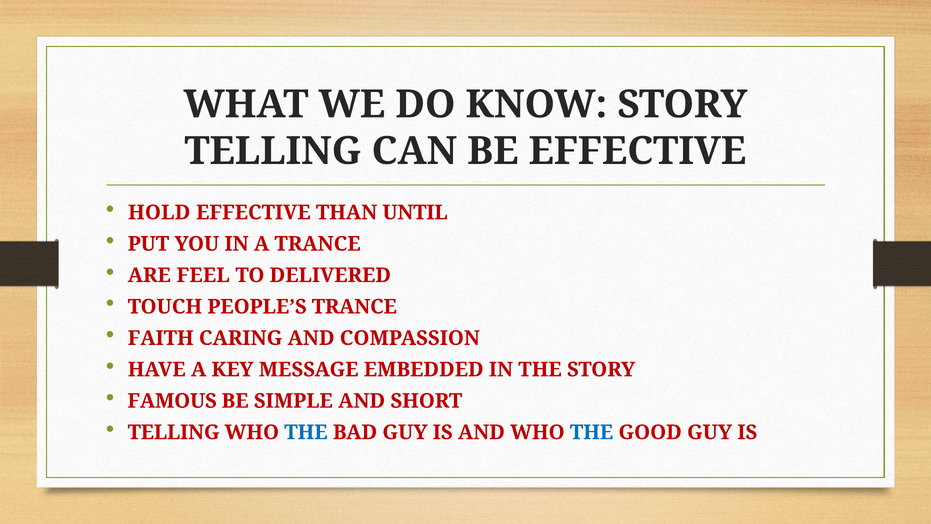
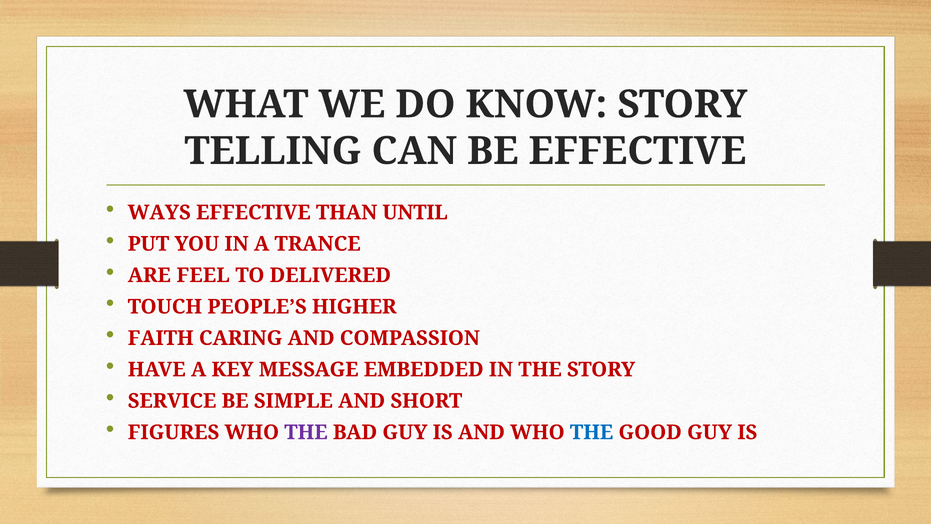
HOLD: HOLD -> WAYS (159, 212)
PEOPLE’S TRANCE: TRANCE -> HIGHER (354, 307)
FAMOUS: FAMOUS -> SERVICE (172, 401)
TELLING: TELLING -> FIGURES (174, 432)
THE colour: blue -> purple (306, 432)
